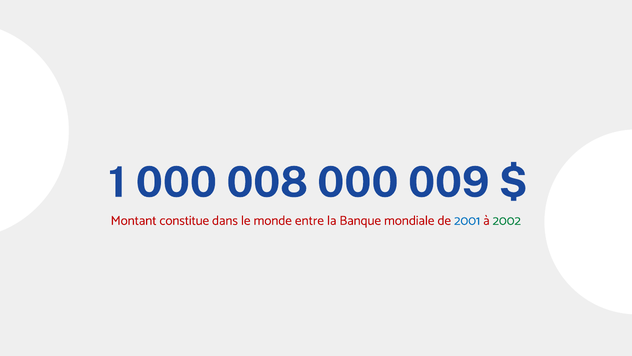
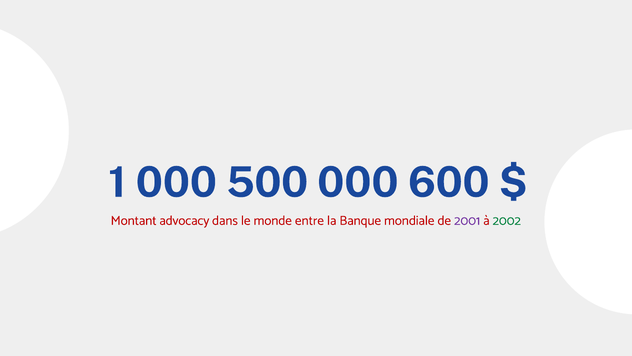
008: 008 -> 500 (267, 183)
009: 009 -> 600 (449, 183)
constitue: constitue -> advocacy (184, 220)
2001 colour: blue -> purple (467, 220)
